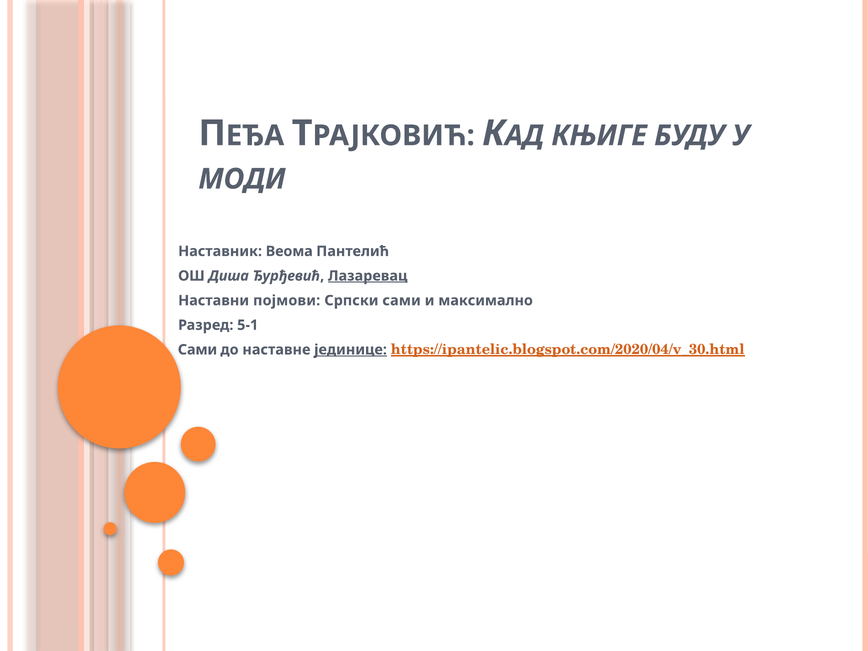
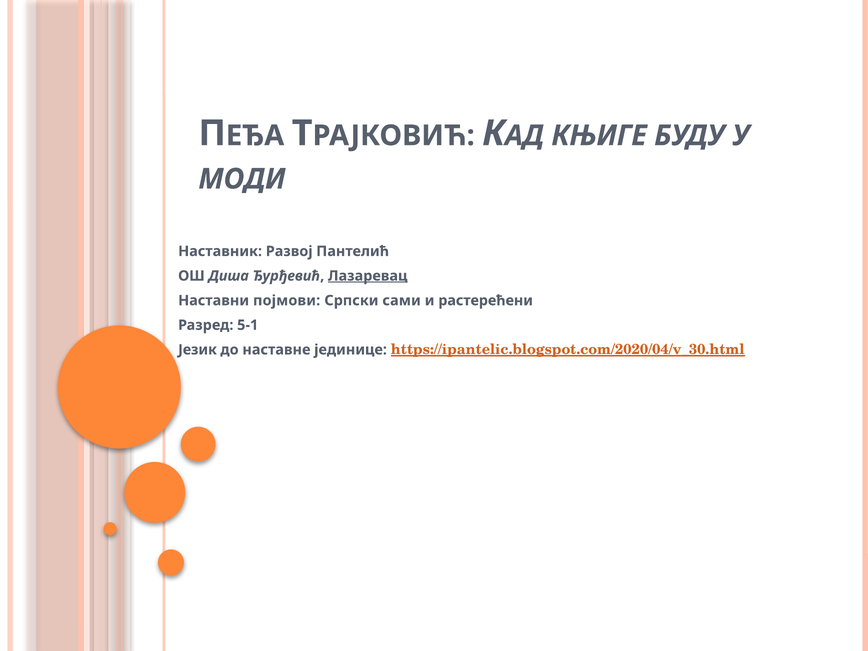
Веома: Веома -> Развој (289, 251)
максимално: максимално -> растерећени (486, 300)
Сами: Сами -> Језик (197, 350)
јединице underline: present -> none (351, 350)
